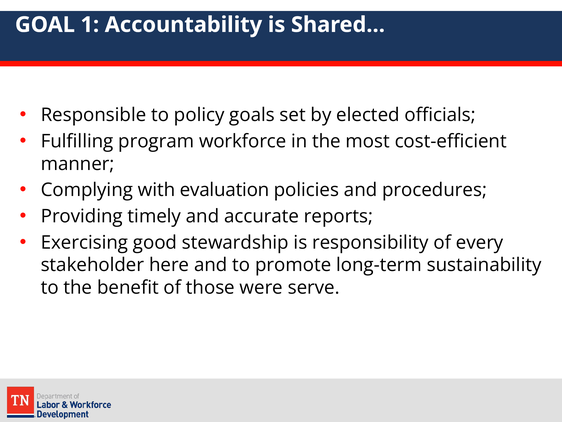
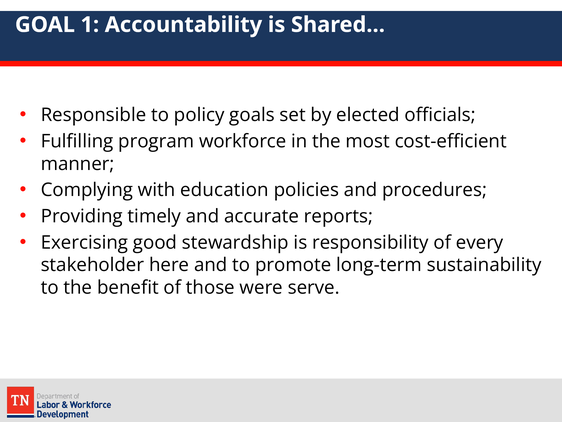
evaluation: evaluation -> education (224, 190)
